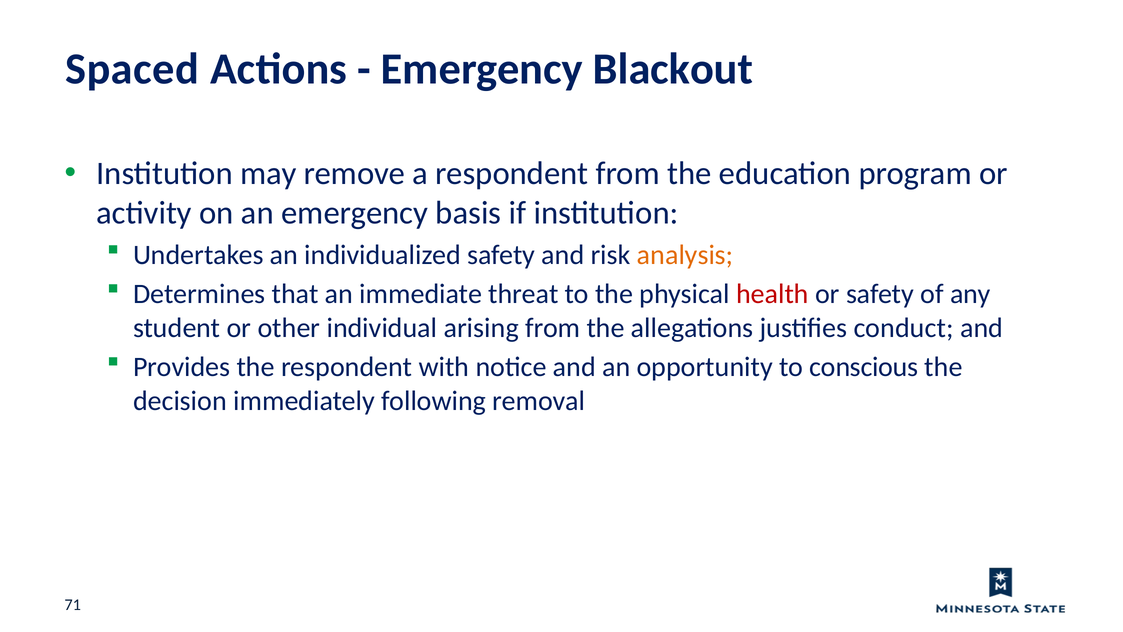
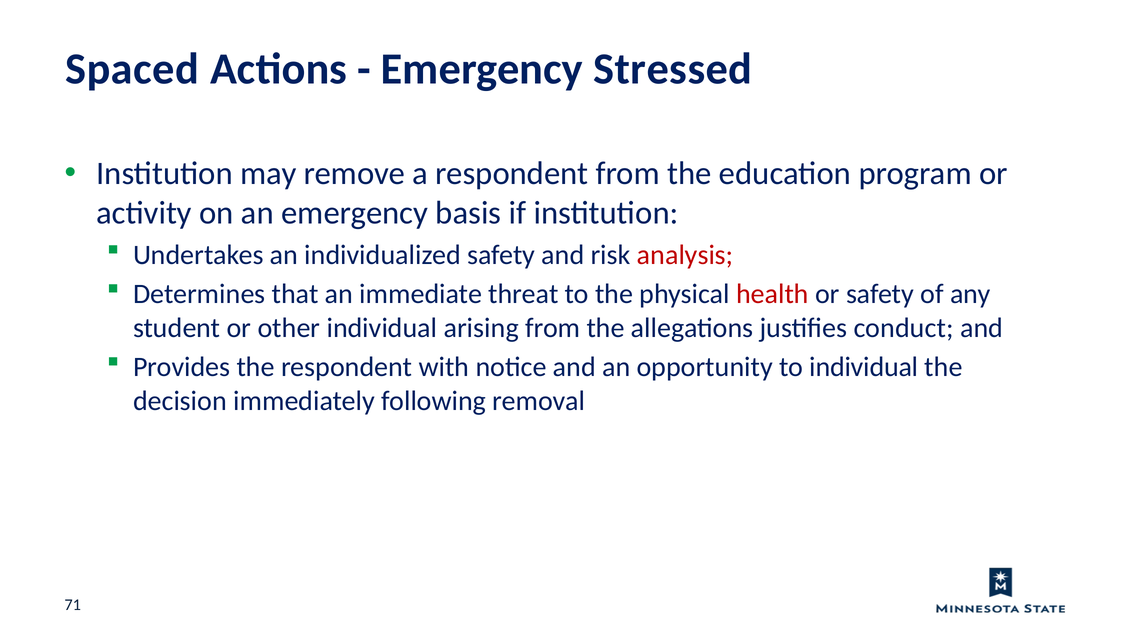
Blackout: Blackout -> Stressed (673, 69)
analysis colour: orange -> red (685, 255)
to conscious: conscious -> individual (864, 367)
